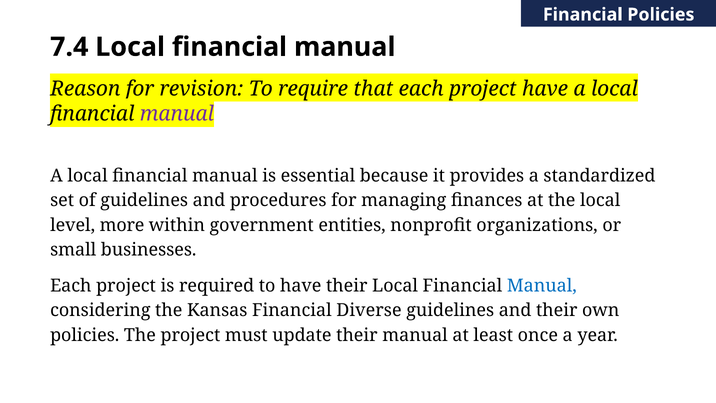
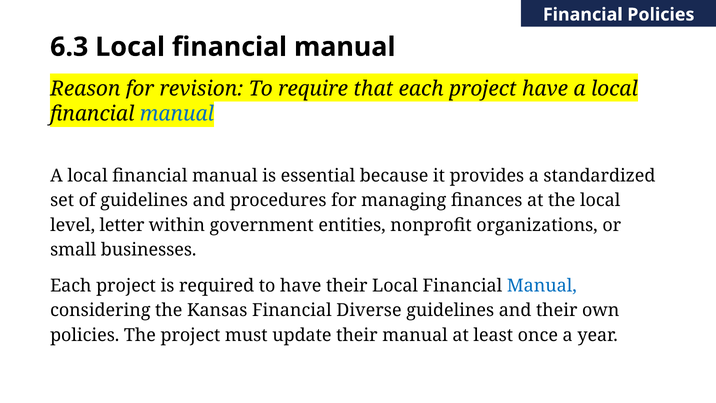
7.4: 7.4 -> 6.3 (69, 47)
manual colour: purple -> blue (177, 114)
more: more -> letter (122, 225)
